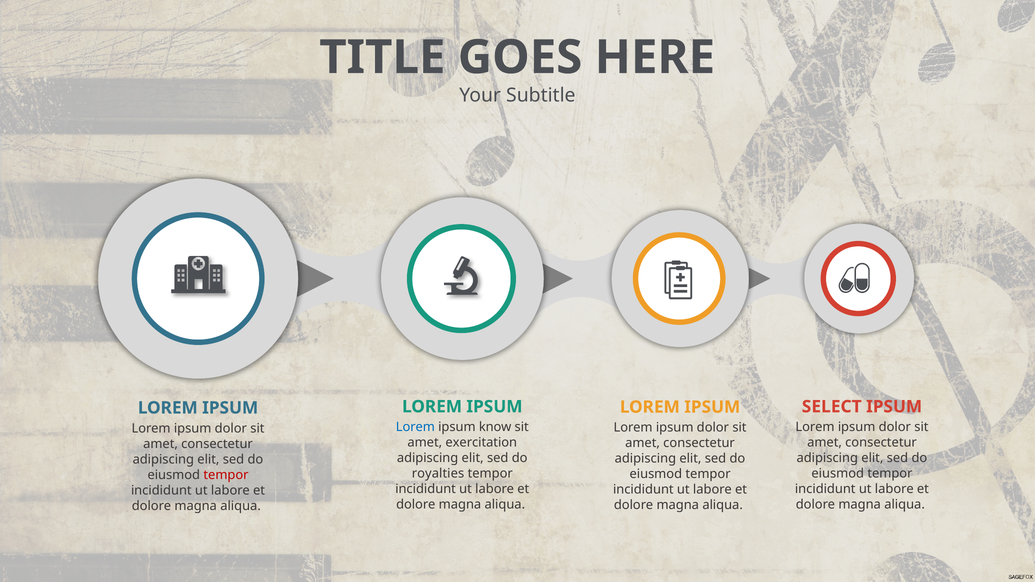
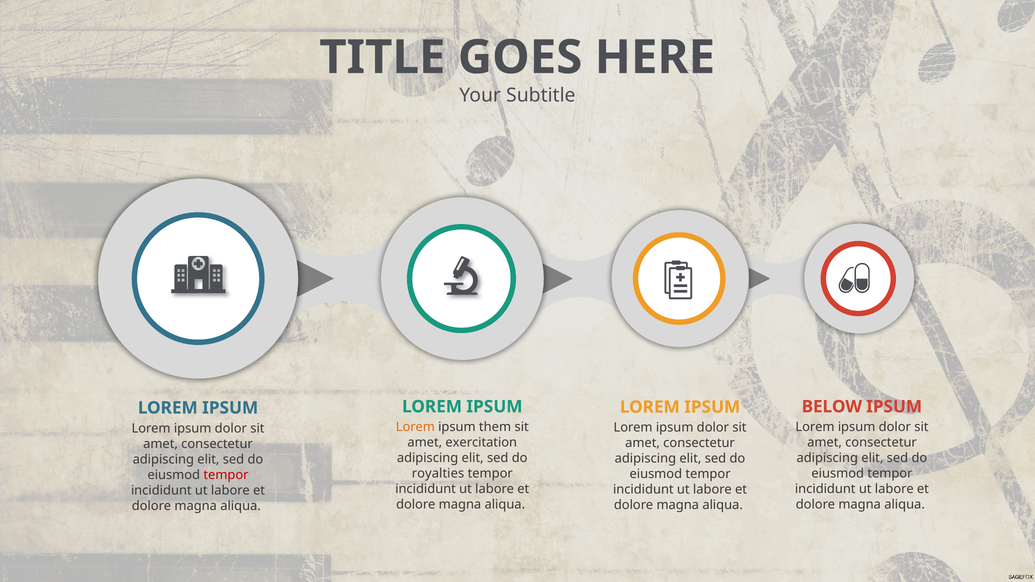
SELECT: SELECT -> BELOW (832, 407)
Lorem colour: blue -> orange (415, 427)
know: know -> them (495, 427)
